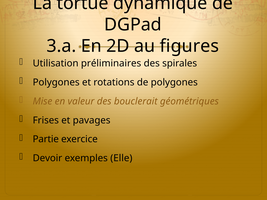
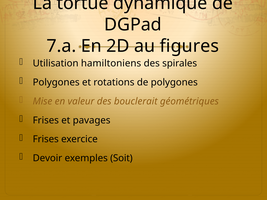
3.a: 3.a -> 7.a (61, 46)
préliminaires: préliminaires -> hamiltoniens (111, 63)
Partie: Partie -> Frises (46, 139)
Elle: Elle -> Soit (121, 158)
